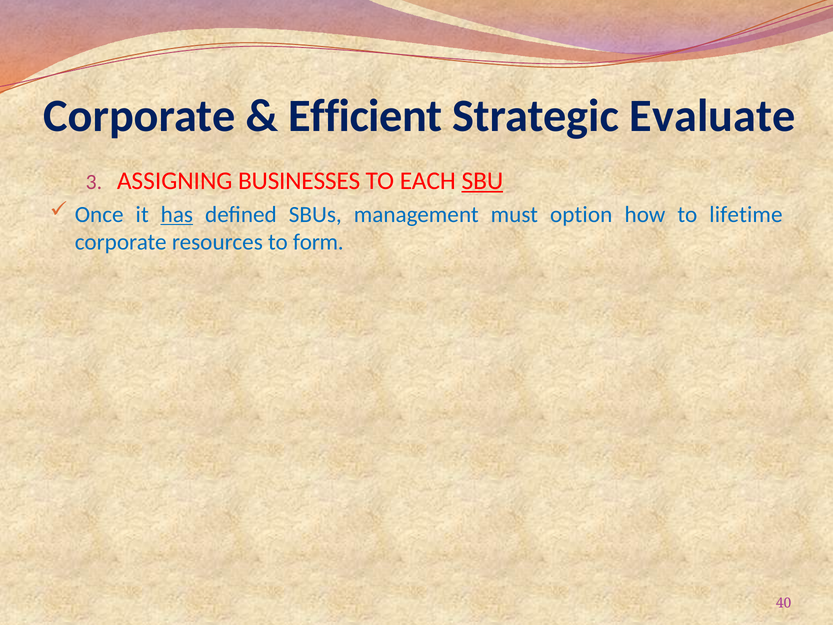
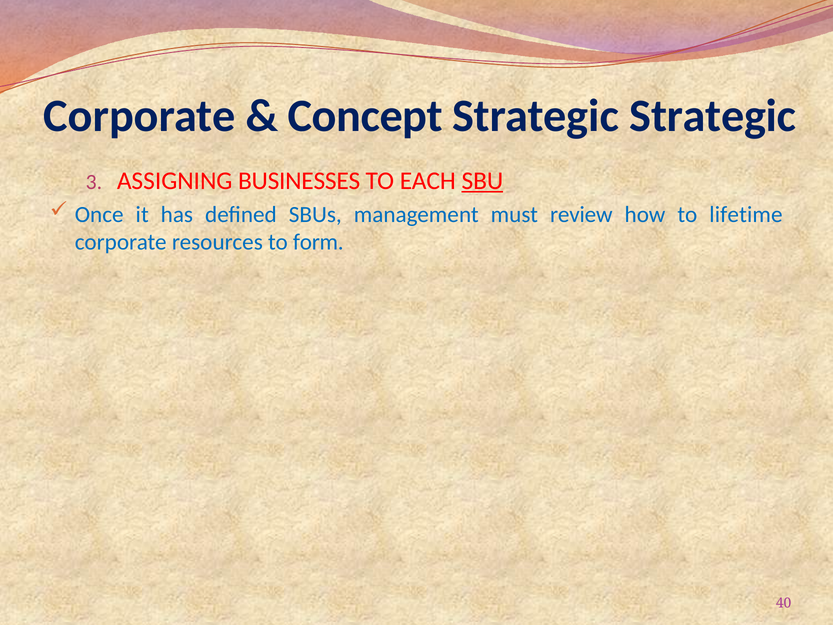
Efficient: Efficient -> Concept (365, 116)
Strategic Evaluate: Evaluate -> Strategic (713, 116)
has underline: present -> none (177, 214)
option: option -> review (581, 214)
